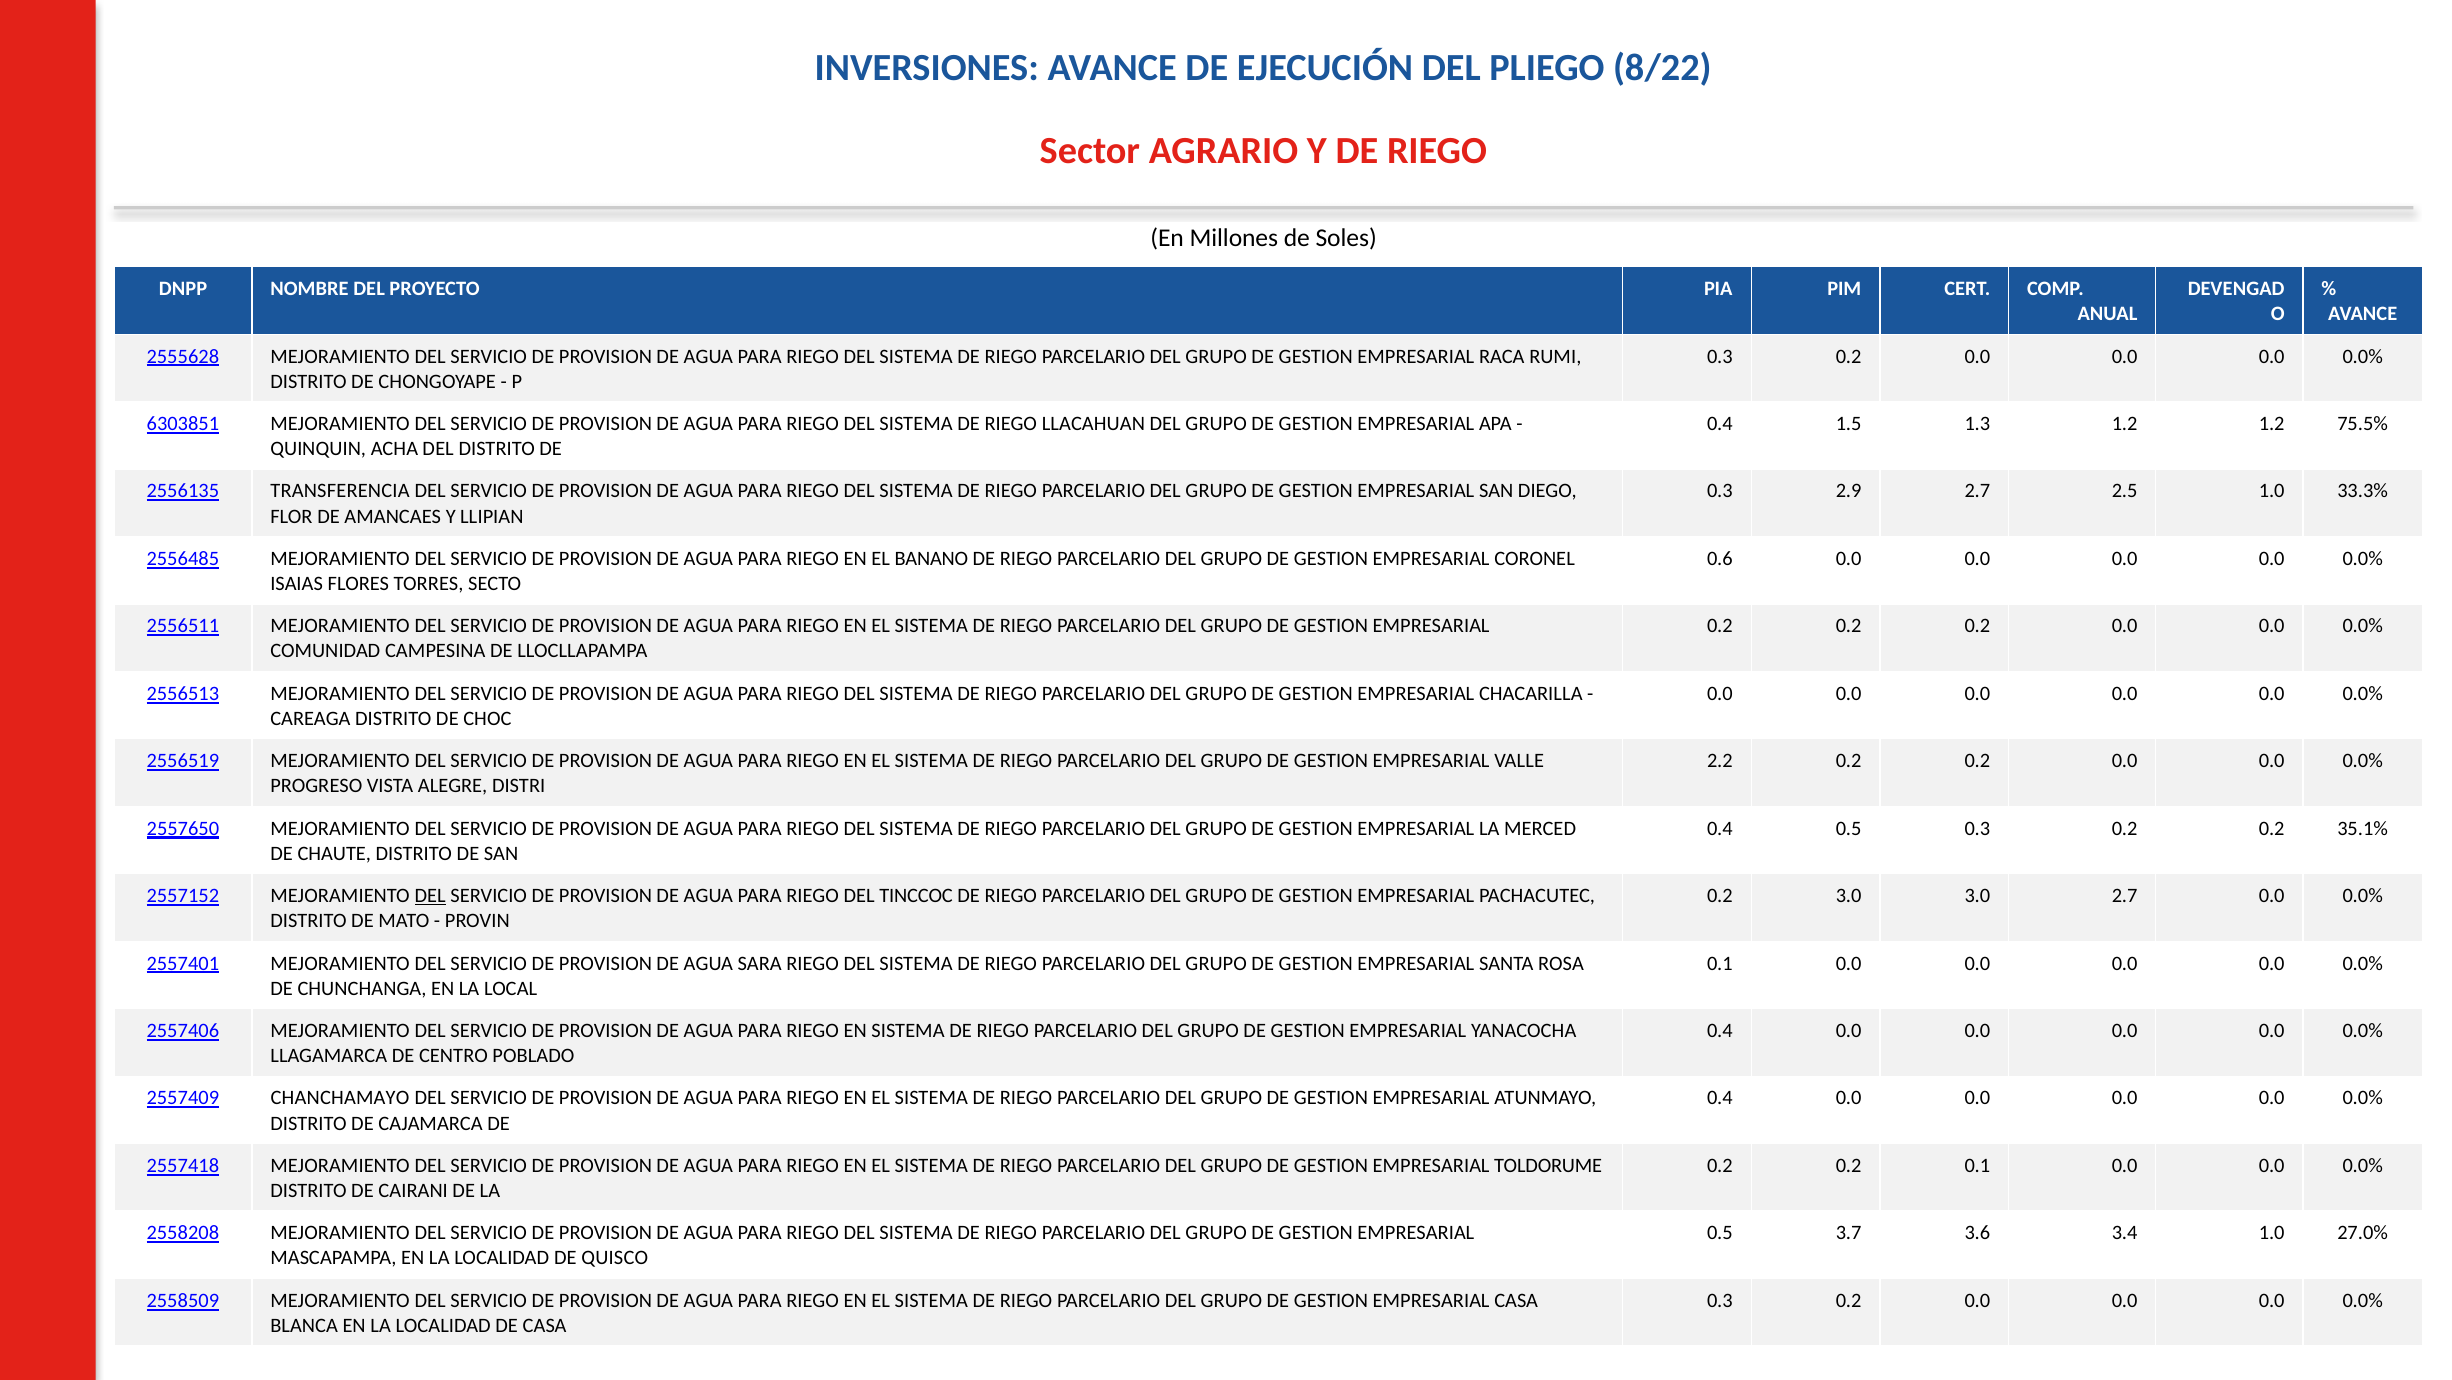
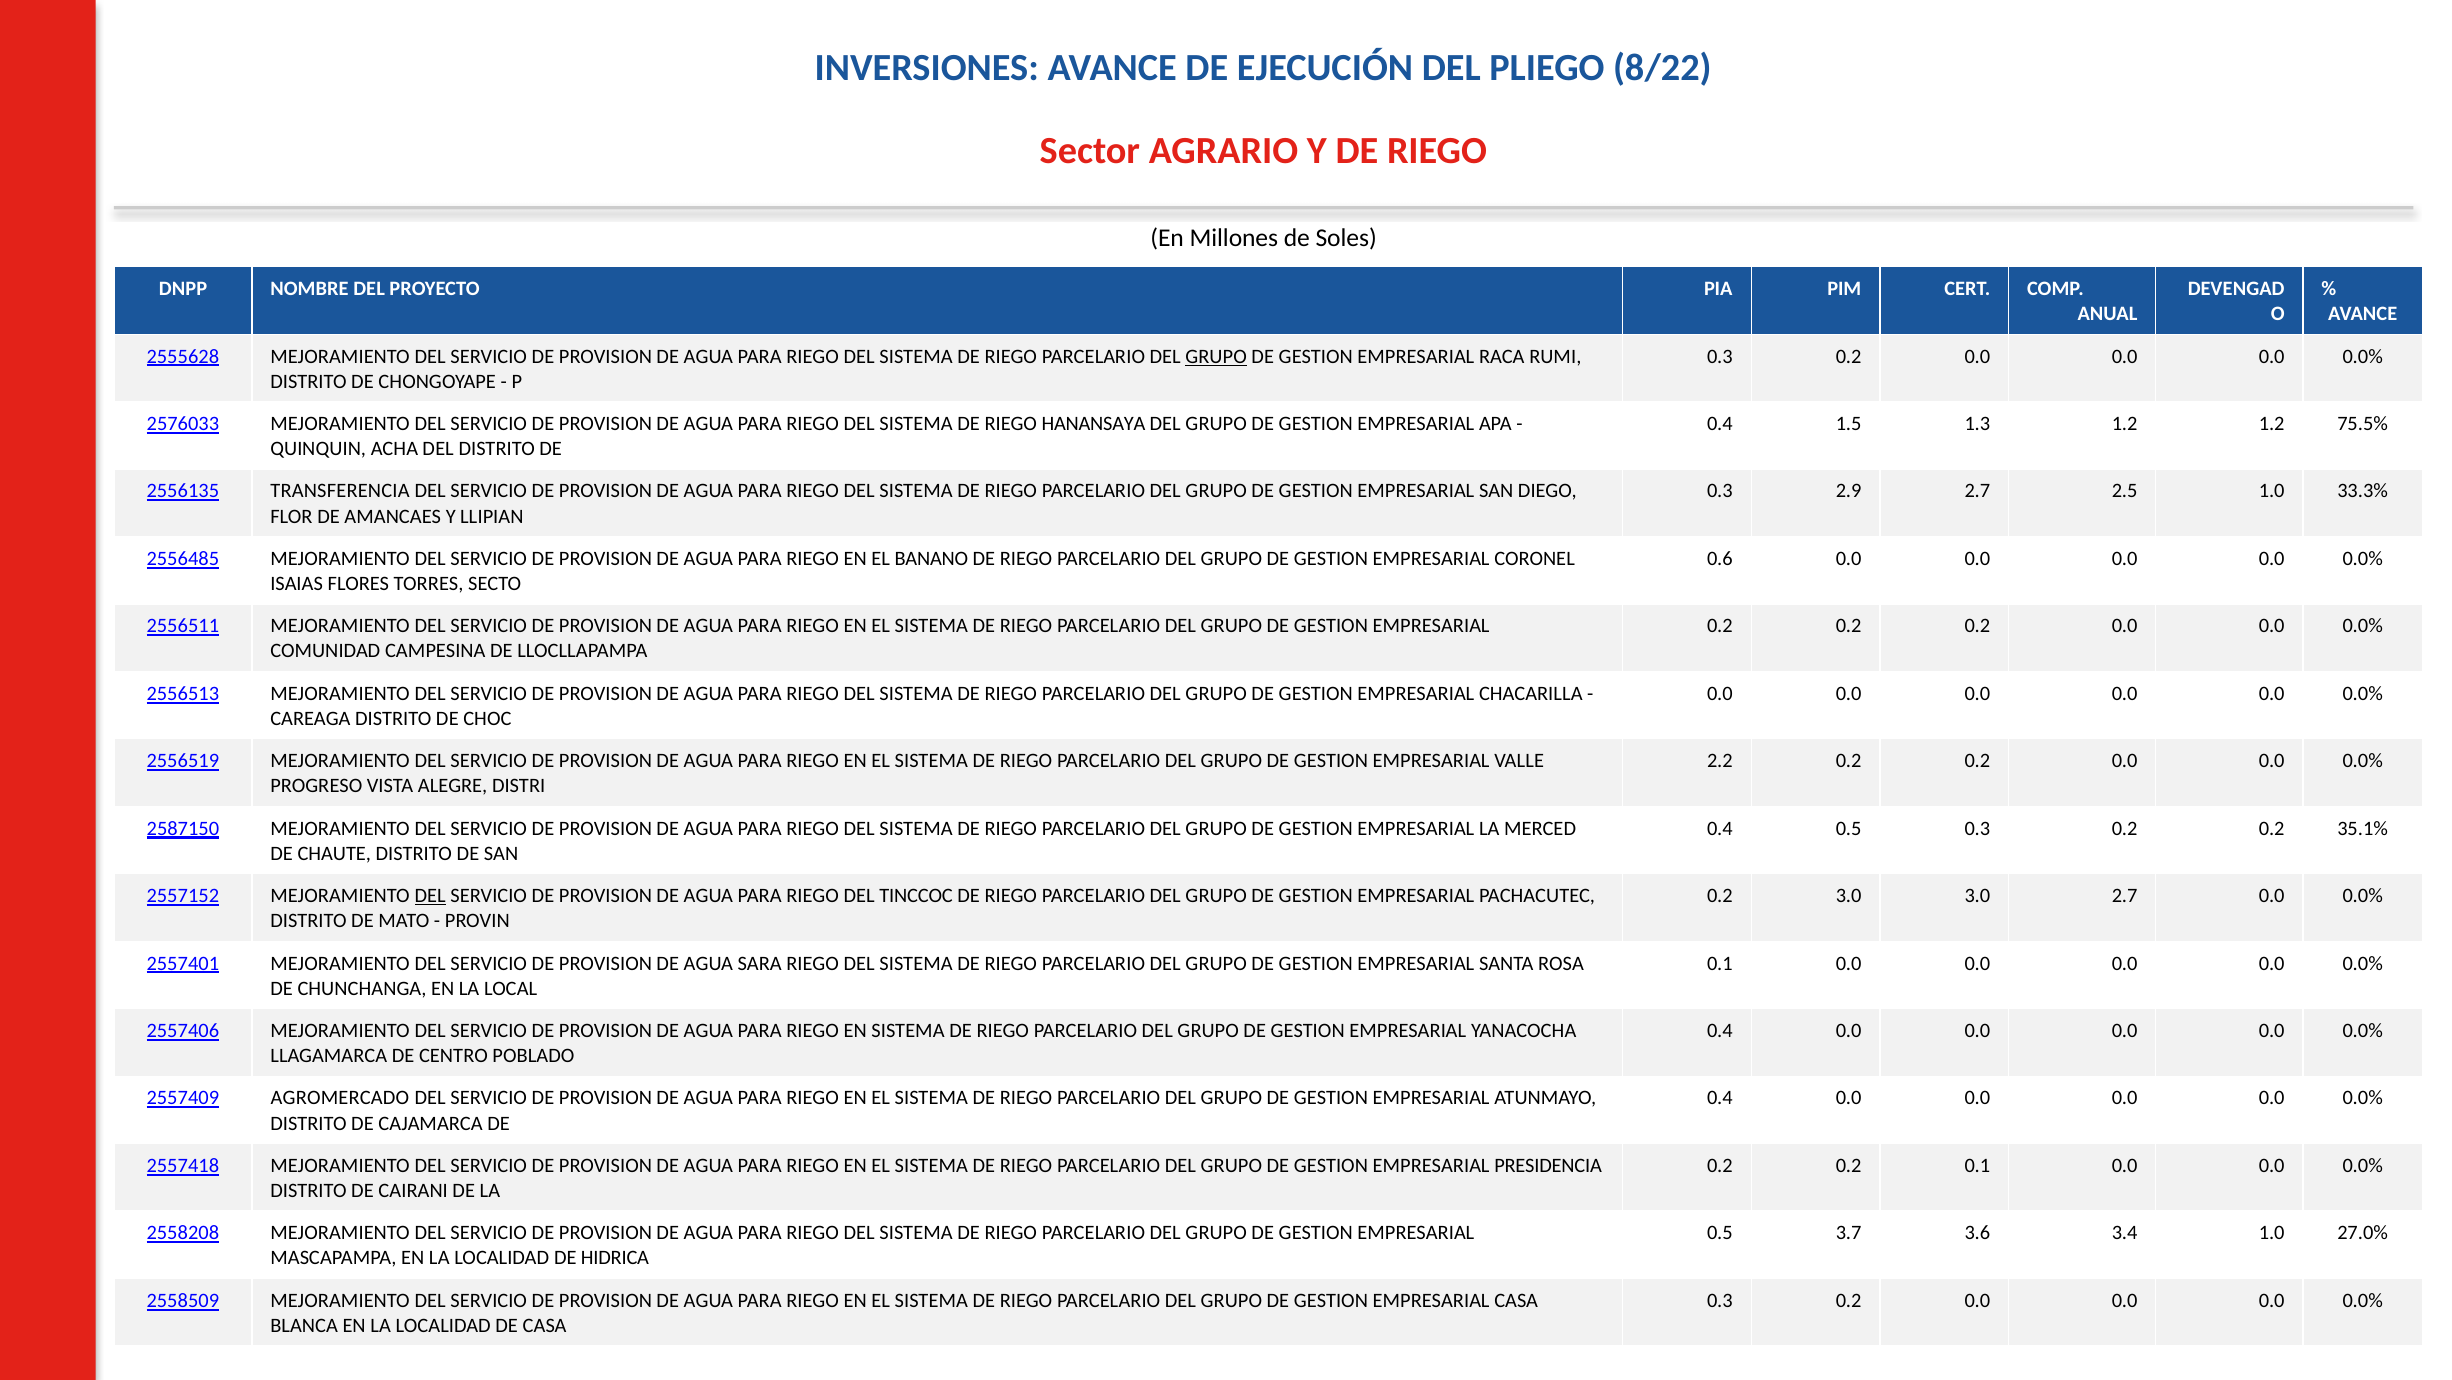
GRUPO underline: none -> present (1216, 356)
6303851: 6303851 -> 2576033 (183, 424)
LLACAHUAN: LLACAHUAN -> HANANSAYA (1094, 424)
2557650: 2557650 -> 2587150 (183, 828)
CHANCHAMAYO: CHANCHAMAYO -> AGROMERCADO (340, 1098)
TOLDORUME: TOLDORUME -> PRESIDENCIA (1548, 1165)
QUISCO: QUISCO -> HIDRICA (615, 1258)
